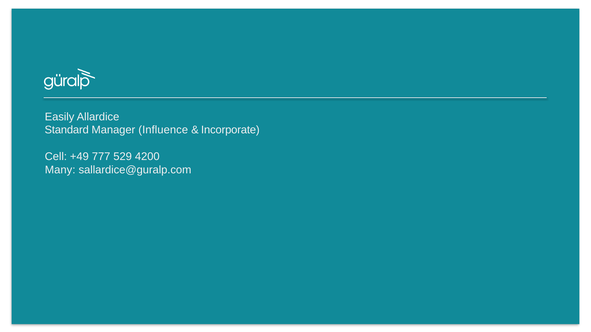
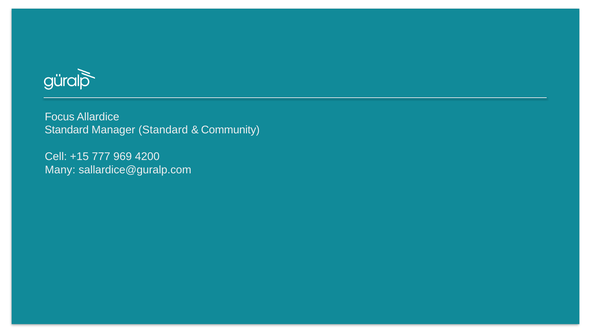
Easily: Easily -> Focus (60, 117)
Manager Influence: Influence -> Standard (163, 130)
Incorporate: Incorporate -> Community (230, 130)
+49: +49 -> +15 (79, 157)
529: 529 -> 969 (123, 157)
